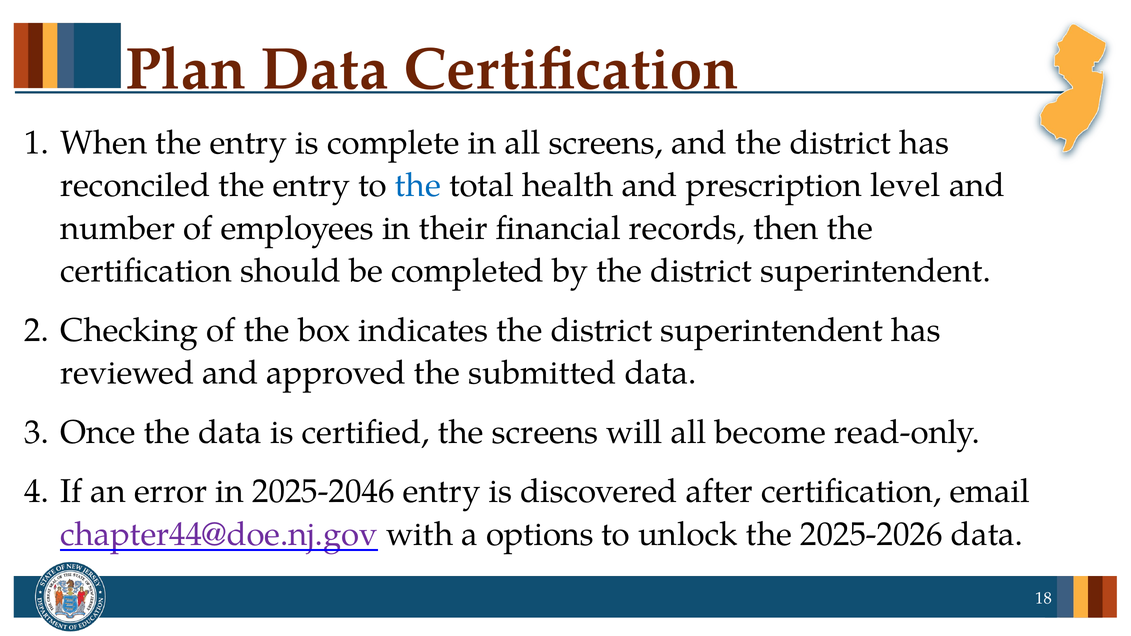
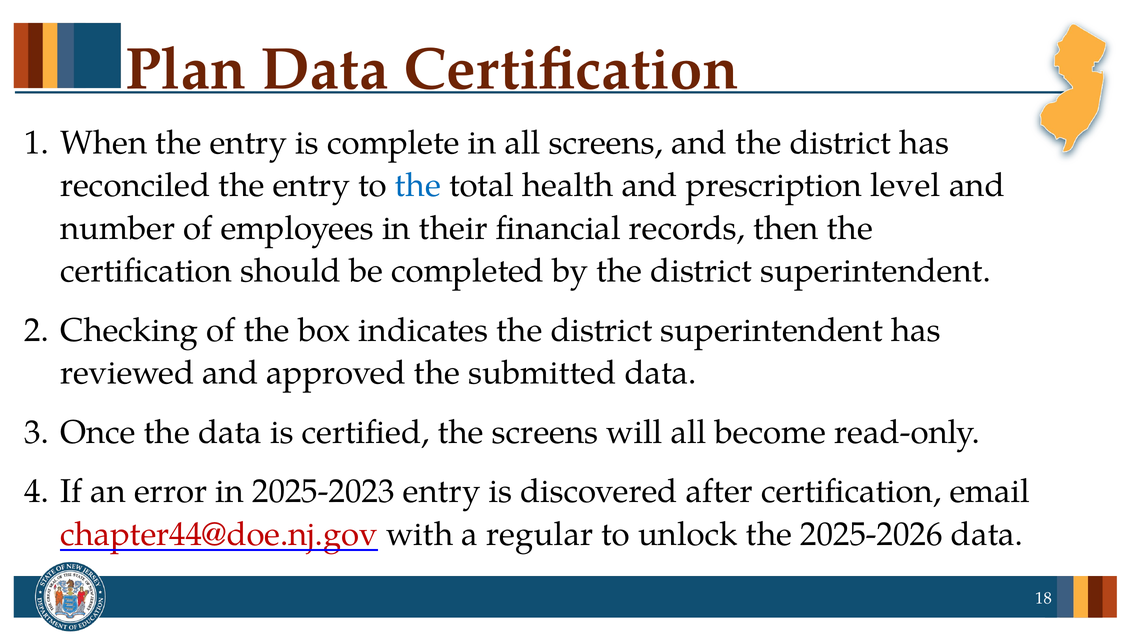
2025-2046: 2025-2046 -> 2025-2023 (323, 492)
chapter44@doe.nj.gov colour: purple -> red (219, 534)
options: options -> regular (540, 534)
